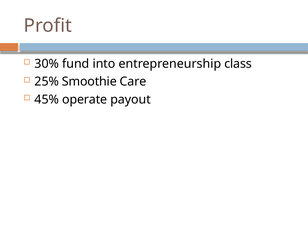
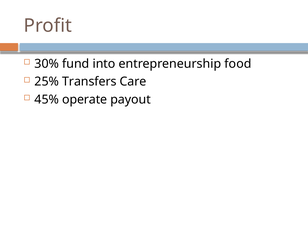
class: class -> food (238, 64)
Smoothie: Smoothie -> Transfers (89, 82)
